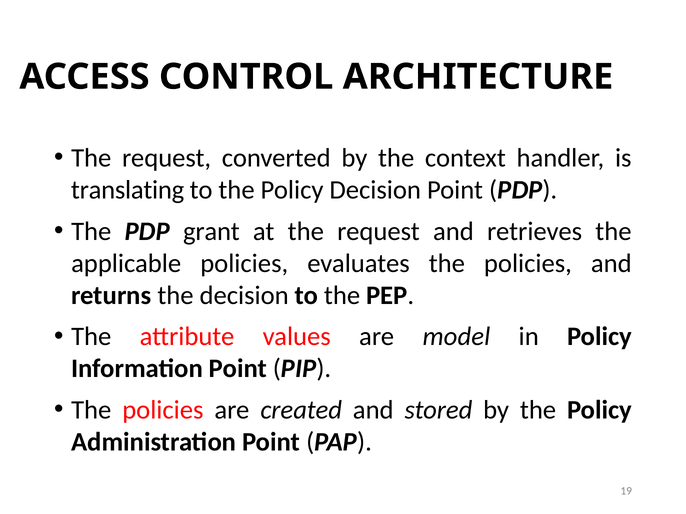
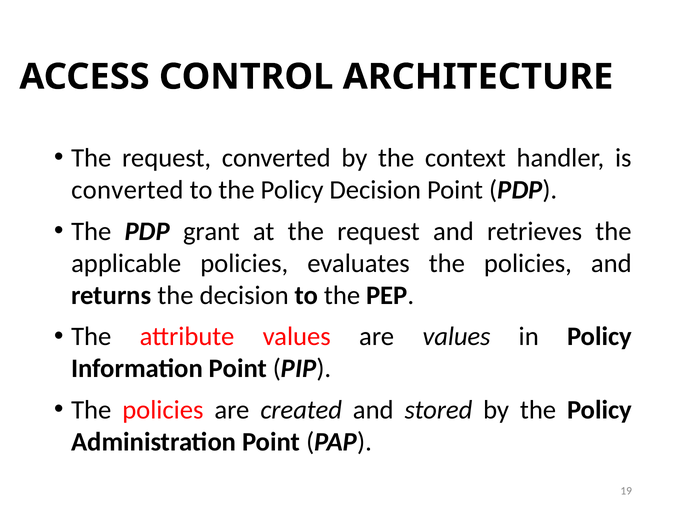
translating: translating -> converted (127, 190)
are model: model -> values (456, 337)
